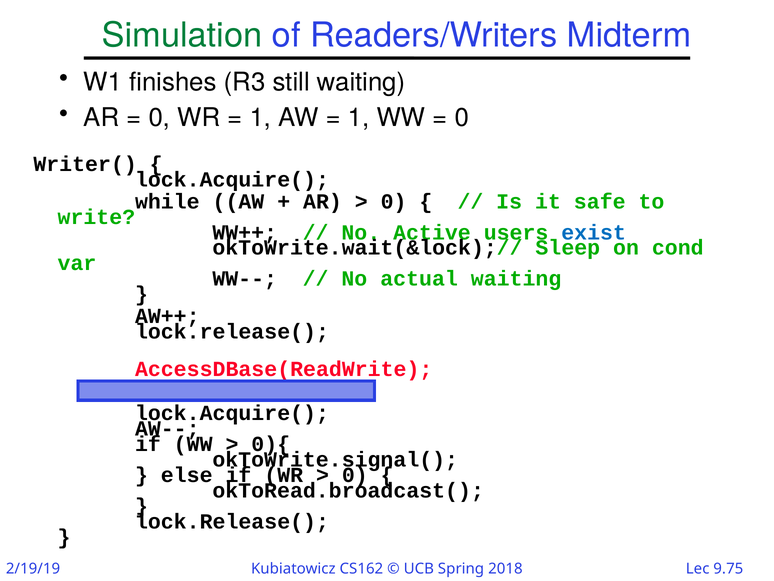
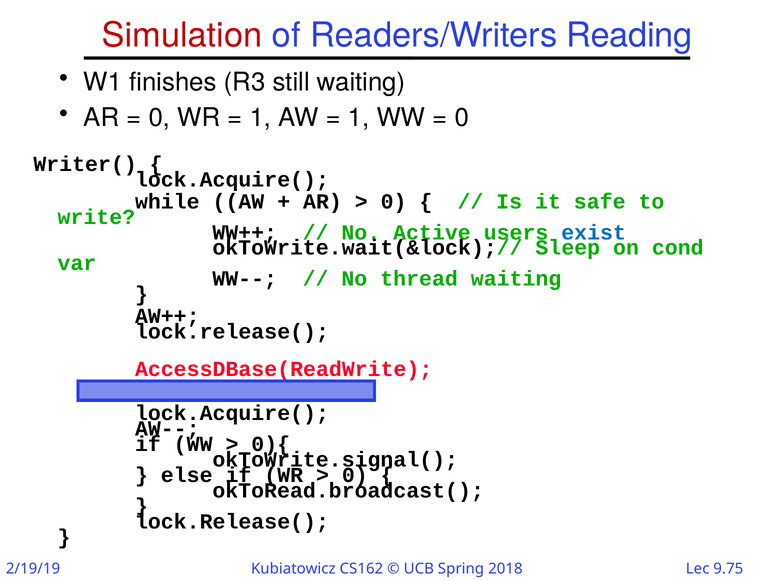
Simulation colour: green -> red (182, 35)
Midterm: Midterm -> Reading (629, 35)
actual: actual -> thread (419, 279)
